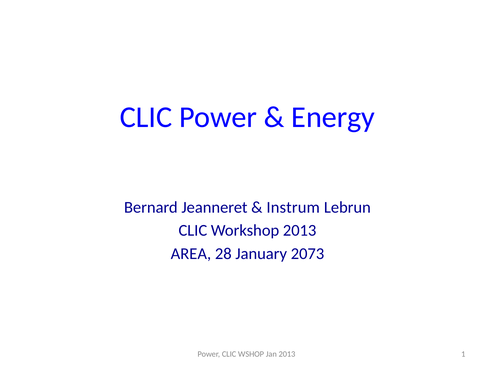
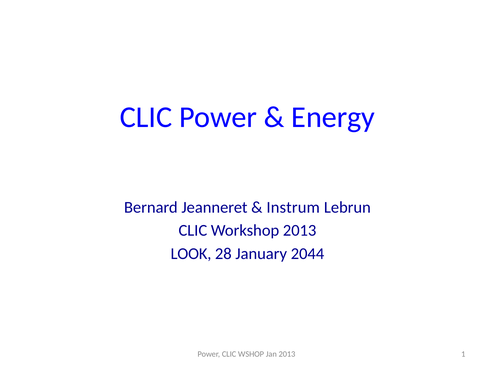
AREA: AREA -> LOOK (191, 254)
2073: 2073 -> 2044 (307, 254)
